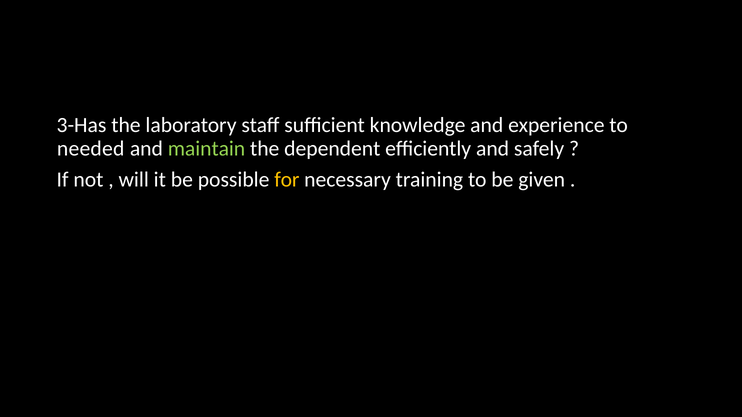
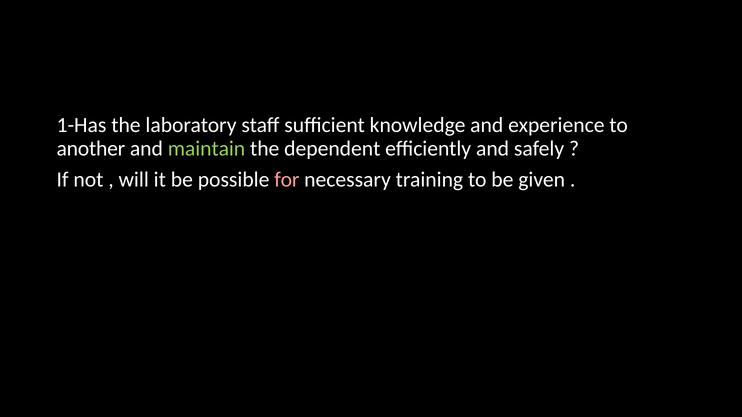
3-Has: 3-Has -> 1-Has (81, 125)
needed: needed -> another (91, 149)
for colour: yellow -> pink (287, 180)
